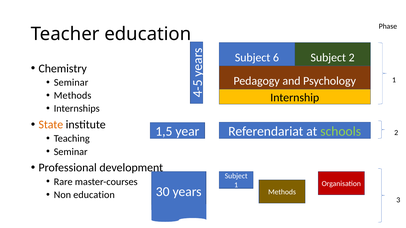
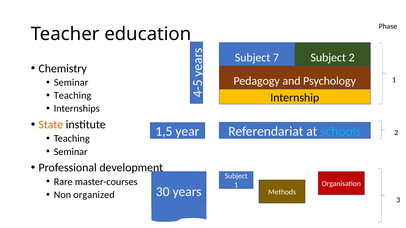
6: 6 -> 7 (276, 58)
Methods: Methods -> Teaching (73, 96)
schools colour: light green -> light blue (341, 131)
Non education: education -> organized (94, 195)
